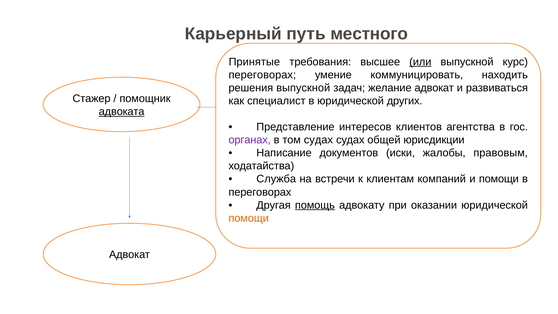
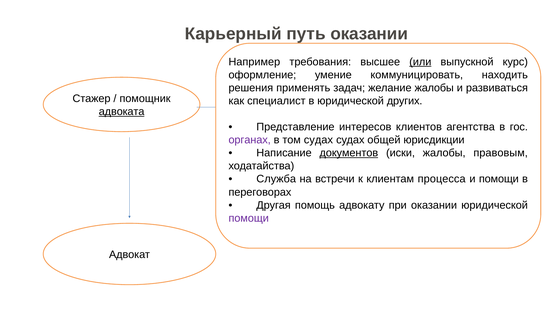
путь местного: местного -> оказании (369, 34)
Принятые: Принятые -> Например (254, 62)
переговорах: переговорах -> оформление (262, 75)
решения выпускной: выпускной -> применять (303, 88)
желание адвокат: адвокат -> жалобы (434, 88)
документов underline: none -> present (349, 153)
компаний: компаний -> процесса (442, 179)
помощь underline: present -> none (315, 205)
помощи colour: orange -> purple (249, 218)
